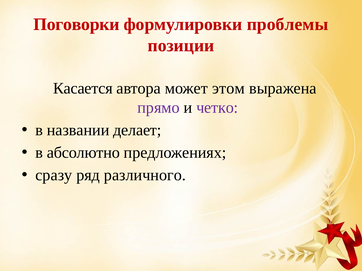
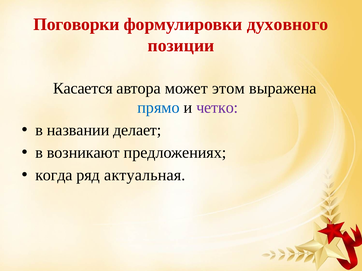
проблемы: проблемы -> духовного (287, 24)
прямо colour: purple -> blue (159, 108)
абсолютно: абсолютно -> возникают (83, 153)
сразу: сразу -> когда (54, 175)
различного: различного -> актуальная (145, 175)
